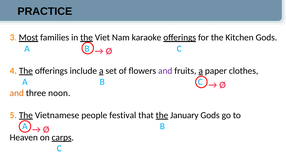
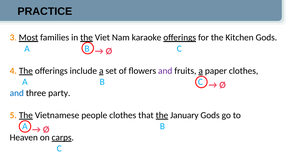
and colour: orange -> blue (17, 93)
noon: noon -> party (59, 93)
people festival: festival -> clothes (123, 115)
